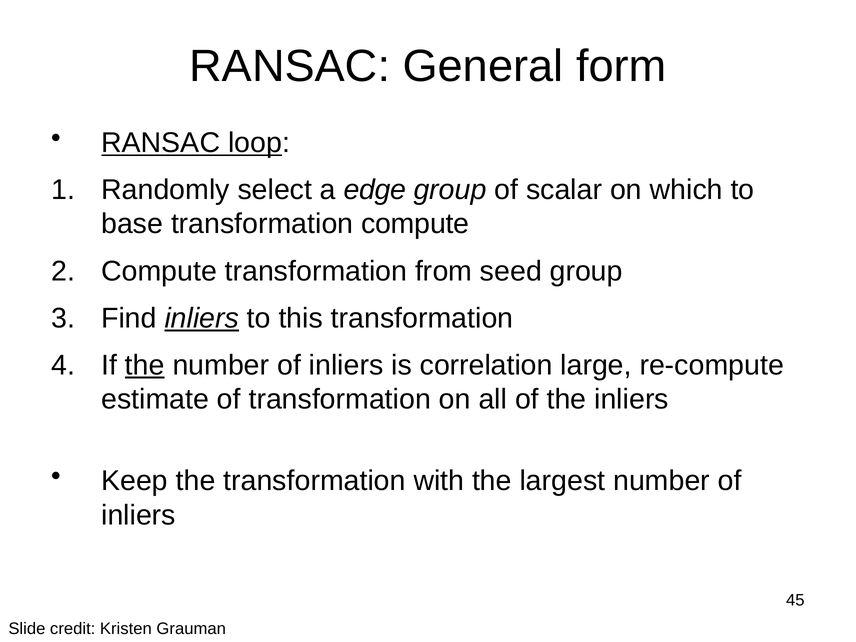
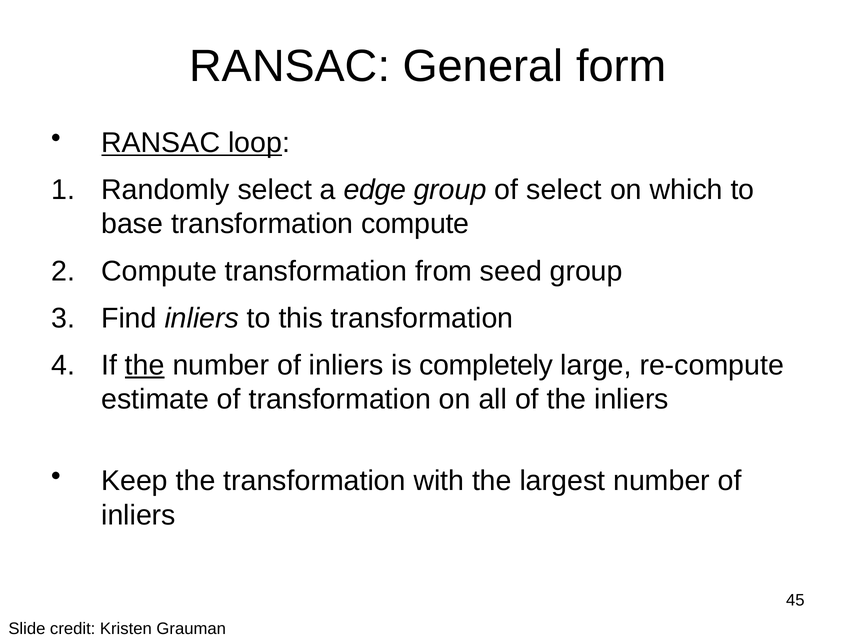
of scalar: scalar -> select (564, 190)
inliers underline: present -> none (202, 318)
correlation: correlation -> completely (486, 365)
